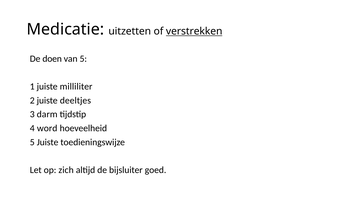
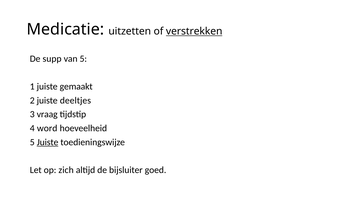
doen: doen -> supp (52, 59)
milliliter: milliliter -> gemaakt (76, 87)
darm: darm -> vraag (47, 114)
Juiste underline: none -> present (48, 142)
